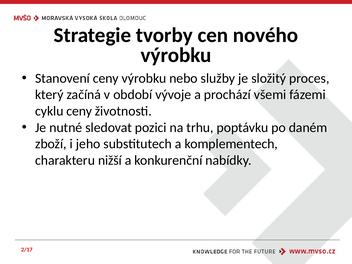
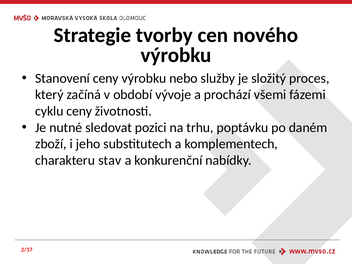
nižší: nižší -> stav (110, 160)
